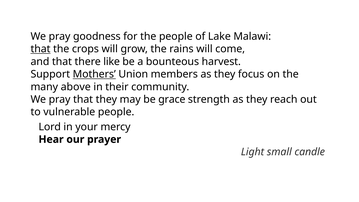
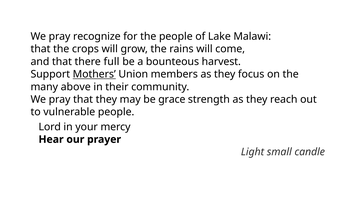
goodness: goodness -> recognize (97, 36)
that underline: present -> none (41, 49)
like: like -> full (112, 62)
